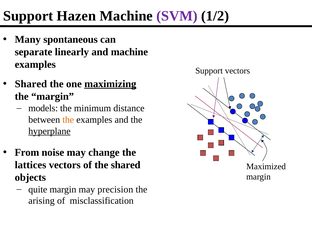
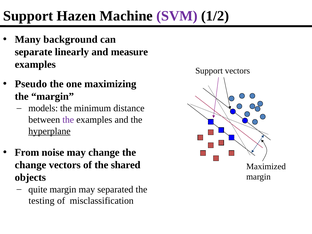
spontaneous: spontaneous -> background (70, 39)
and machine: machine -> measure (129, 52)
Shared: Shared -> Pseudo (31, 84)
maximizing underline: present -> none (110, 84)
the colour: orange -> purple (68, 120)
lattices: lattices -> change (31, 165)
precision: precision -> separated (115, 189)
arising: arising -> testing (42, 201)
